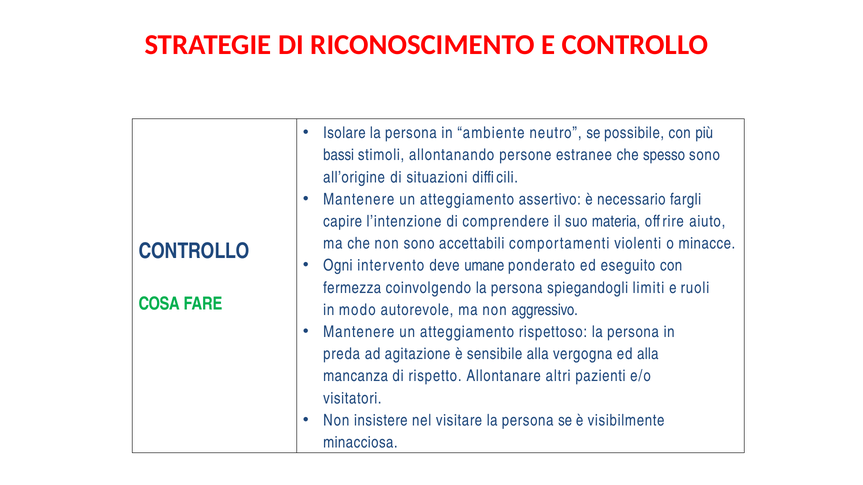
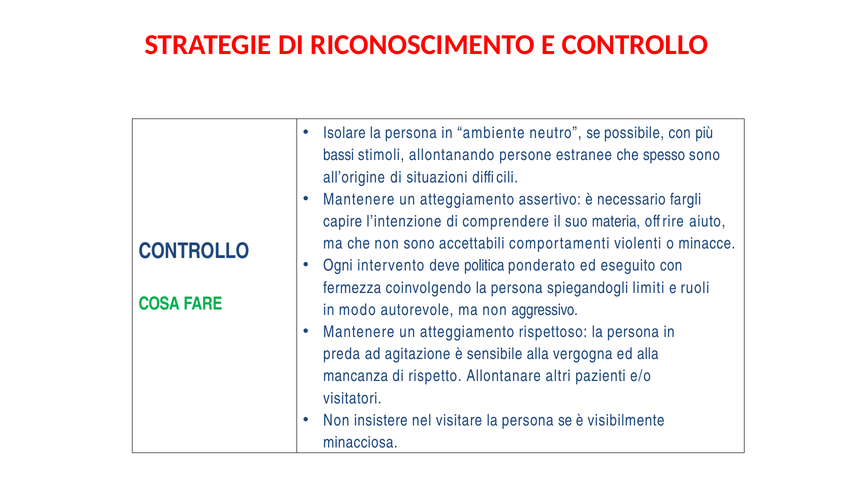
umane: umane -> politica (484, 266)
